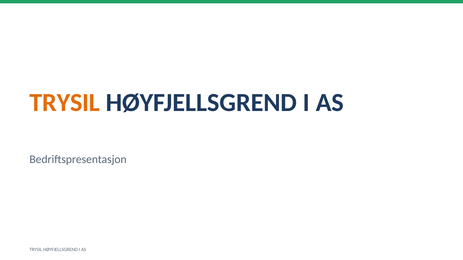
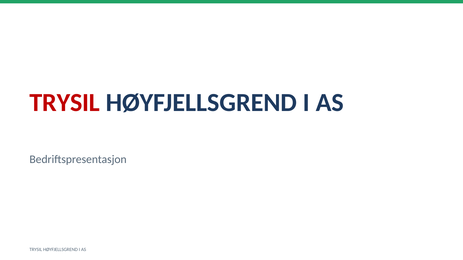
TRYSIL colour: orange -> red (65, 103)
